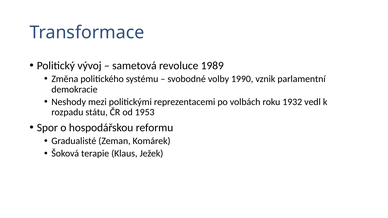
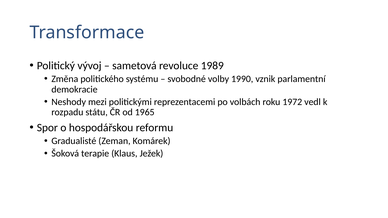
1932: 1932 -> 1972 (292, 102)
1953: 1953 -> 1965 (145, 112)
